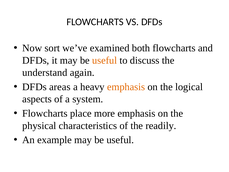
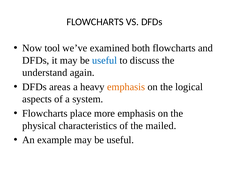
sort: sort -> tool (52, 48)
useful colour: orange -> blue (105, 60)
readily: readily -> mailed (161, 125)
